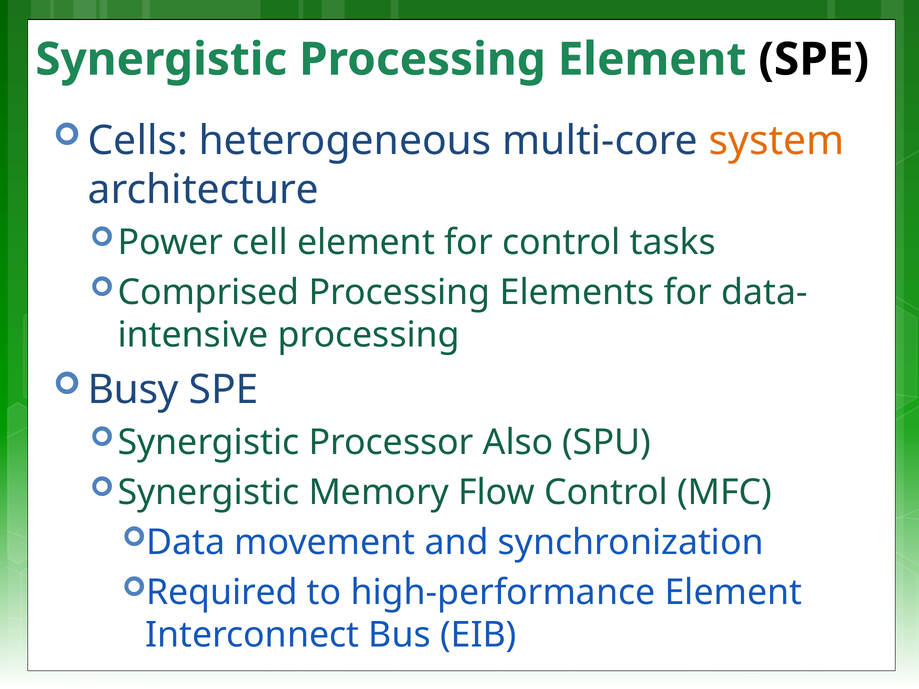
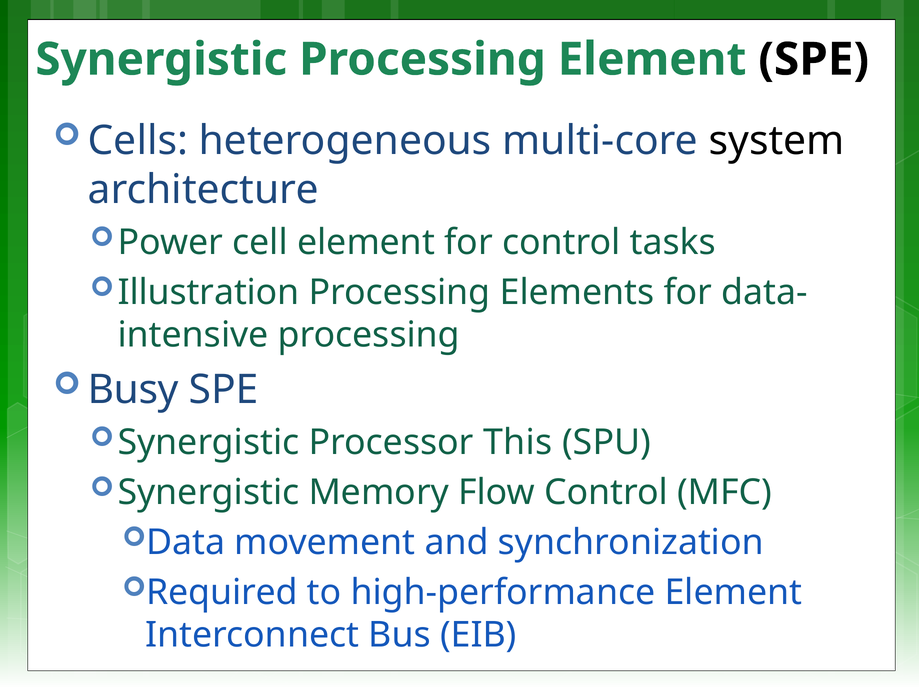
system colour: orange -> black (777, 141)
Comprised: Comprised -> Illustration (209, 293)
Also: Also -> This (518, 443)
